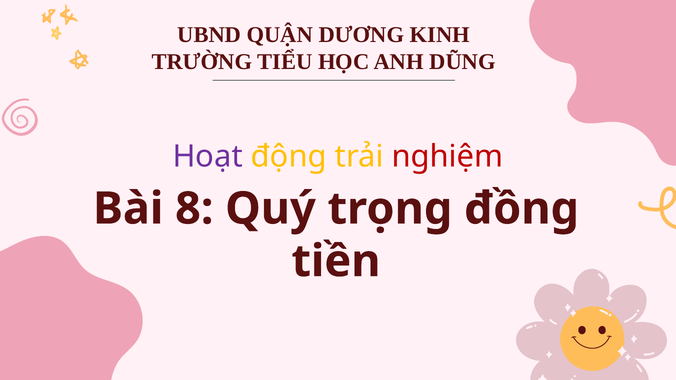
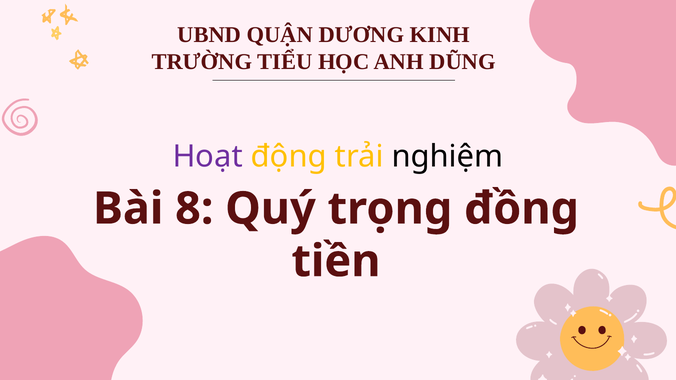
nghiệm colour: red -> black (447, 157)
